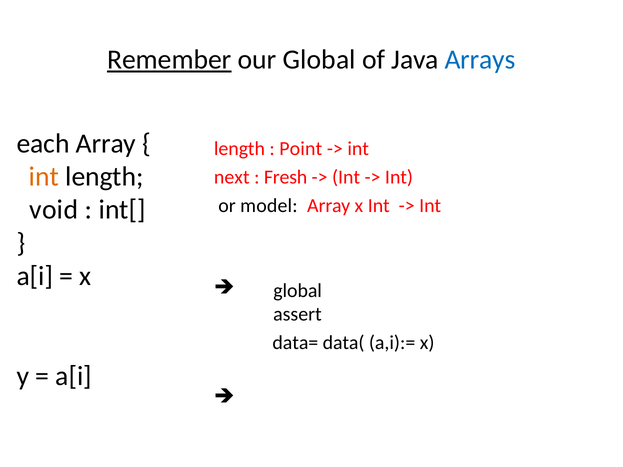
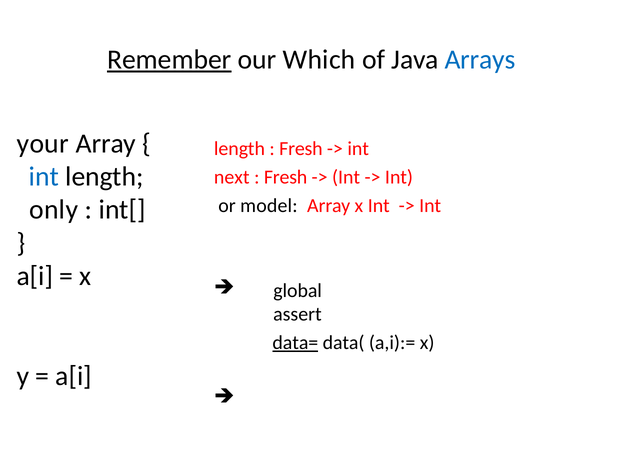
our Global: Global -> Which (319, 60)
each: each -> your (43, 143)
Point: Point -> Fresh (301, 149)
int colour: orange -> blue (44, 177)
void: void -> only (54, 210)
data= underline: none -> present (295, 343)
